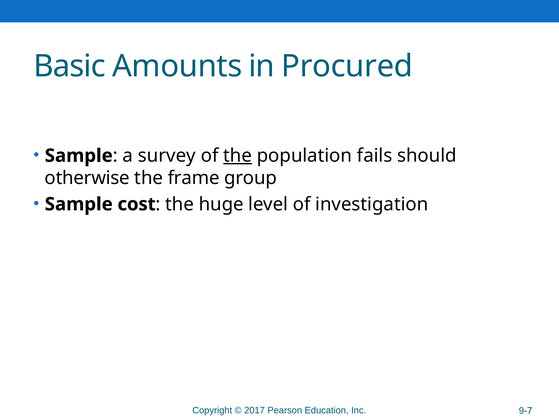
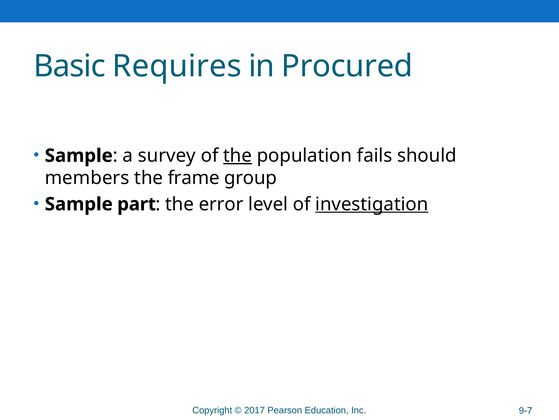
Amounts: Amounts -> Requires (177, 66)
otherwise: otherwise -> members (87, 178)
cost: cost -> part (137, 204)
huge: huge -> error (221, 204)
investigation underline: none -> present (372, 204)
